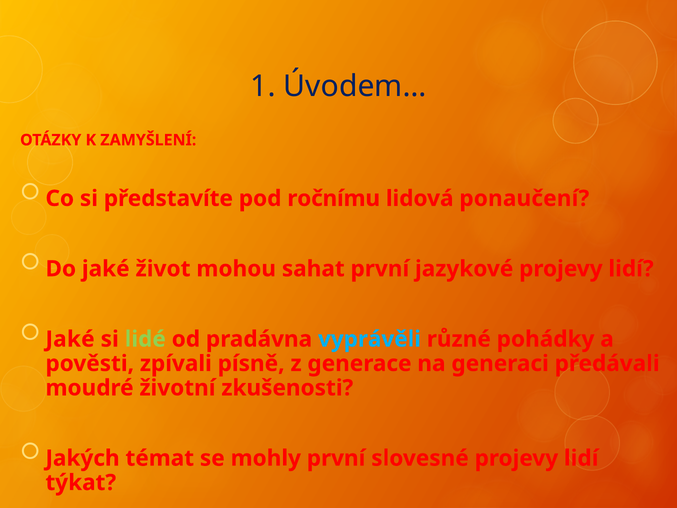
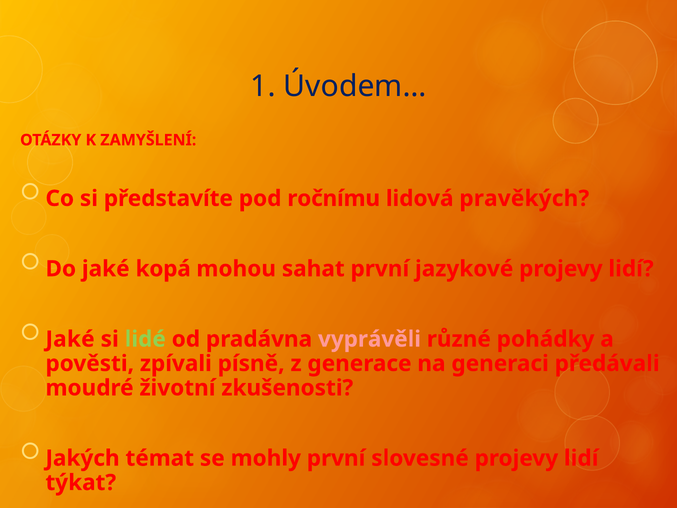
ponaučení: ponaučení -> pravěkých (524, 198)
život: život -> kopá (163, 269)
vyprávěli colour: light blue -> pink (370, 339)
